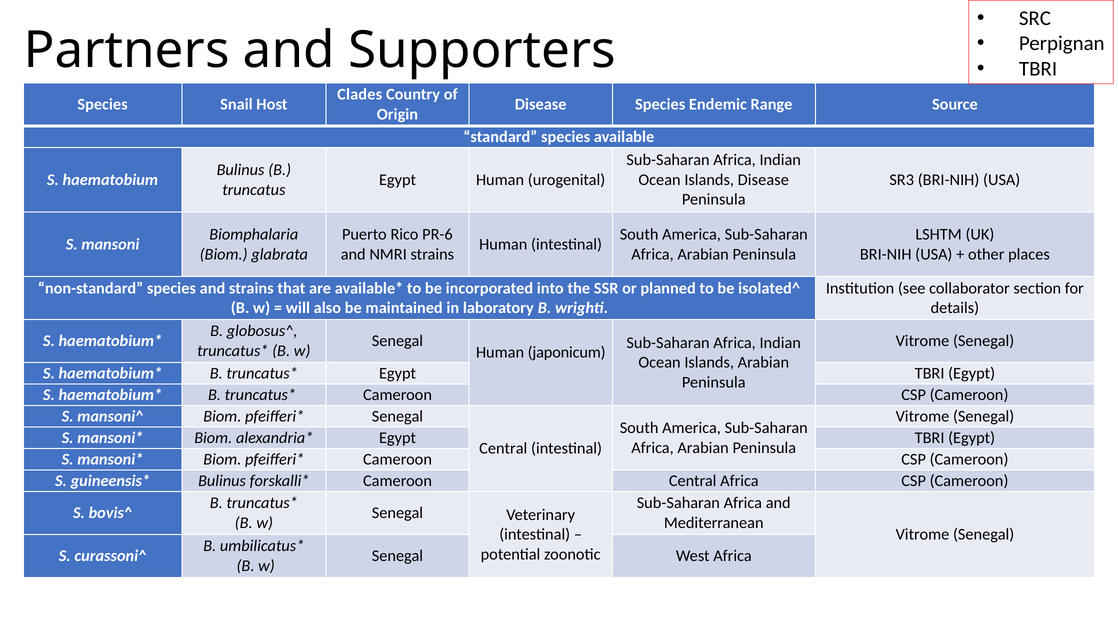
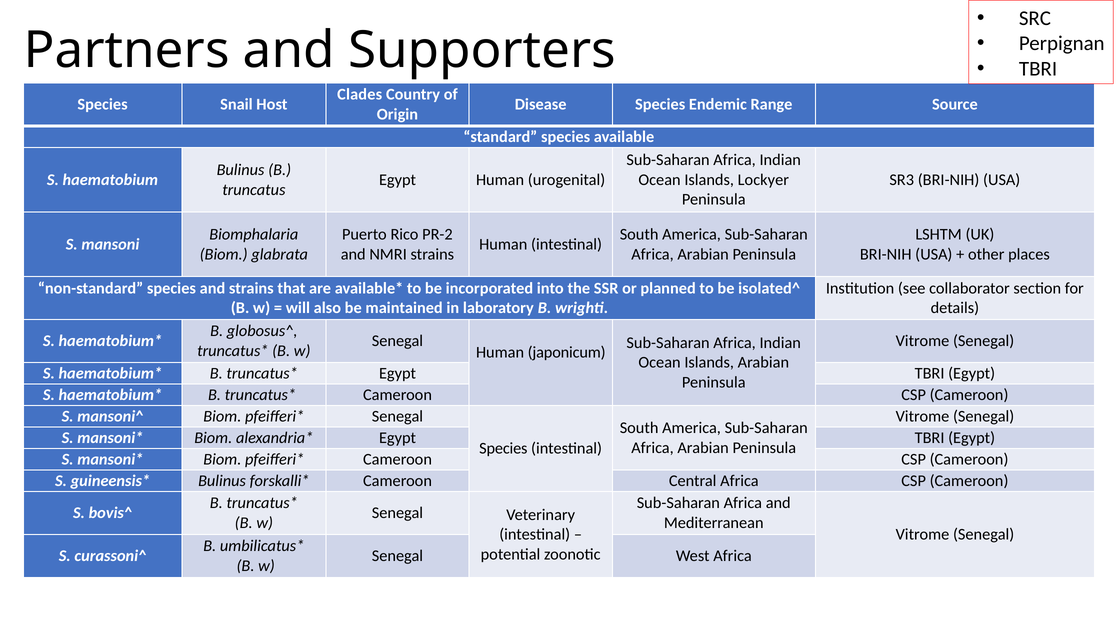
Islands Disease: Disease -> Lockyer (763, 180)
PR-6: PR-6 -> PR-2 (437, 234)
Central: Central -> Species (503, 448)
